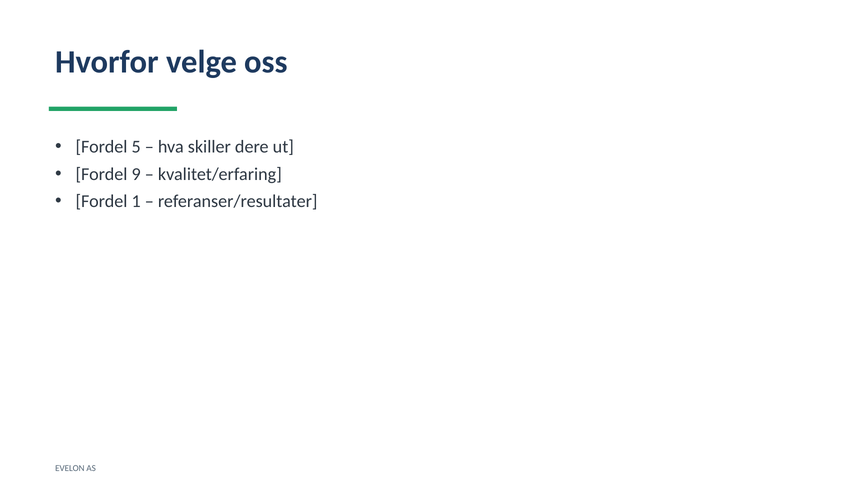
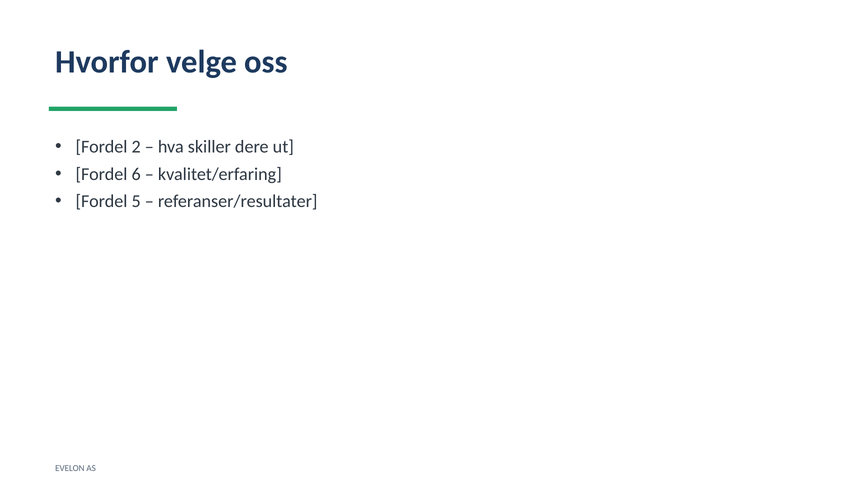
5: 5 -> 2 (136, 147)
9: 9 -> 6 (136, 174)
1: 1 -> 5 (136, 201)
